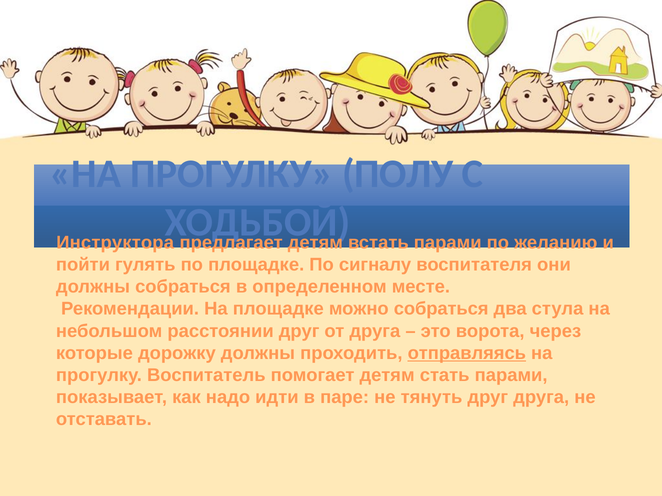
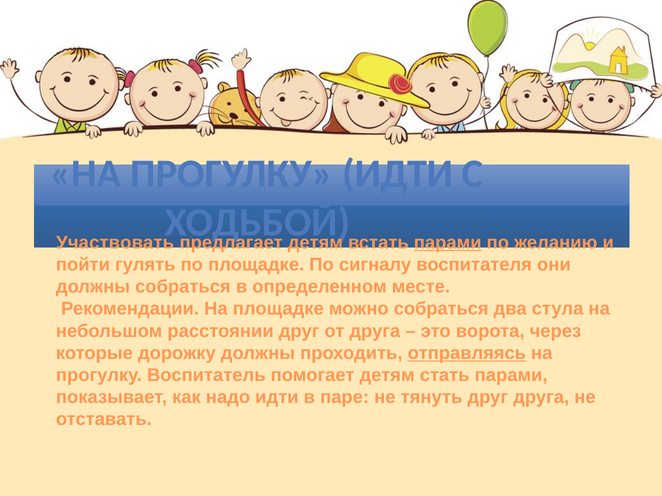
ПРОГУЛКУ ПОЛУ: ПОЛУ -> ИДТИ (398, 174)
Инструктора: Инструктора -> Участвовать (115, 243)
парами underline: none -> present (448, 243)
